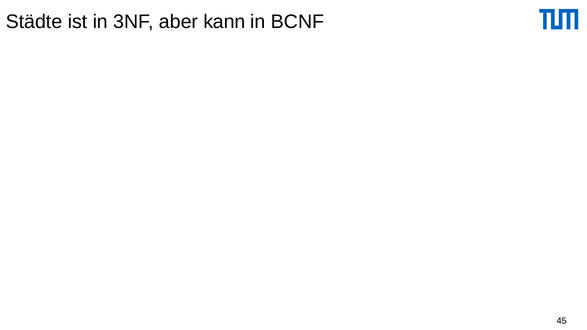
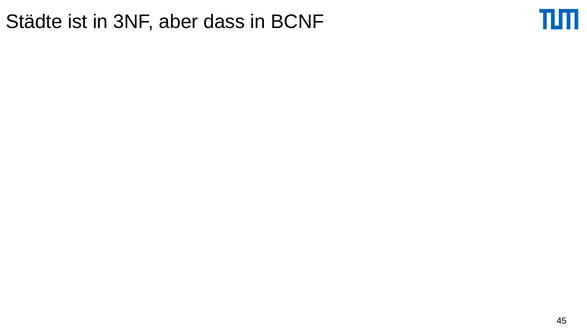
kann: kann -> dass (224, 22)
